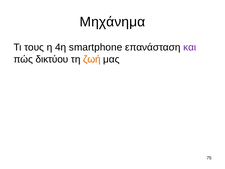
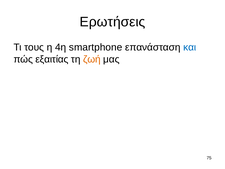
Μηχάνημα: Μηχάνημα -> Ερωτήσεις (112, 22)
και colour: purple -> blue (190, 47)
δικτύου: δικτύου -> εξαιτίας (52, 59)
